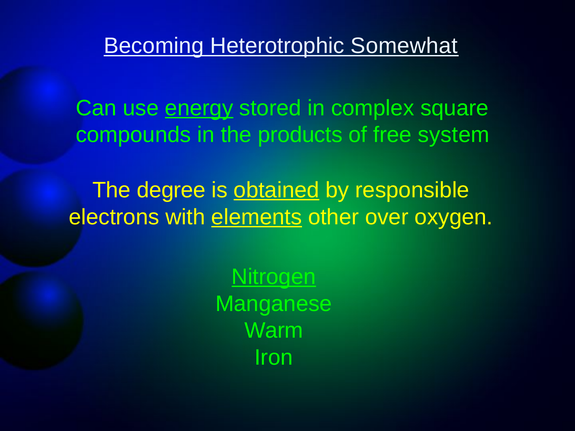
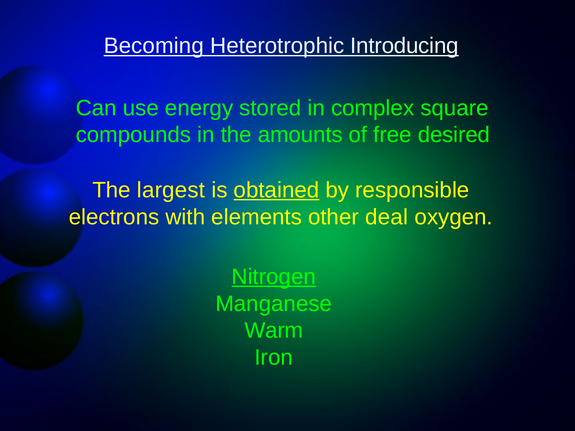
Somewhat: Somewhat -> Introducing (404, 46)
energy underline: present -> none (199, 108)
products: products -> amounts (300, 135)
system: system -> desired (454, 135)
degree: degree -> largest (171, 190)
elements underline: present -> none (257, 217)
over: over -> deal (387, 217)
